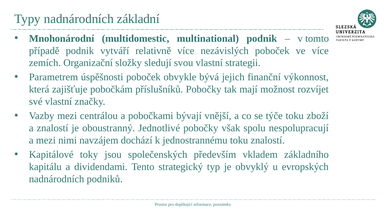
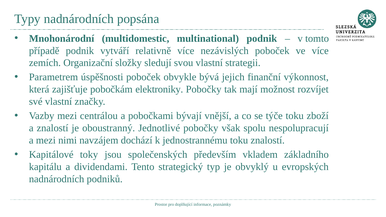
základní: základní -> popsána (138, 19)
příslušníků: příslušníků -> elektroniky (159, 89)
